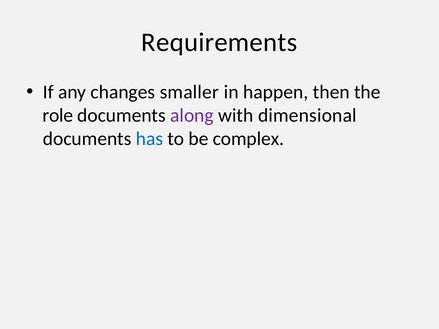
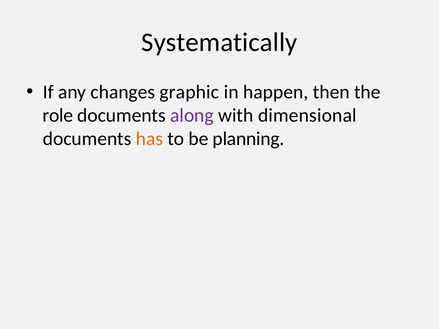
Requirements: Requirements -> Systematically (219, 42)
smaller: smaller -> graphic (189, 92)
has colour: blue -> orange (149, 139)
complex: complex -> planning (249, 139)
